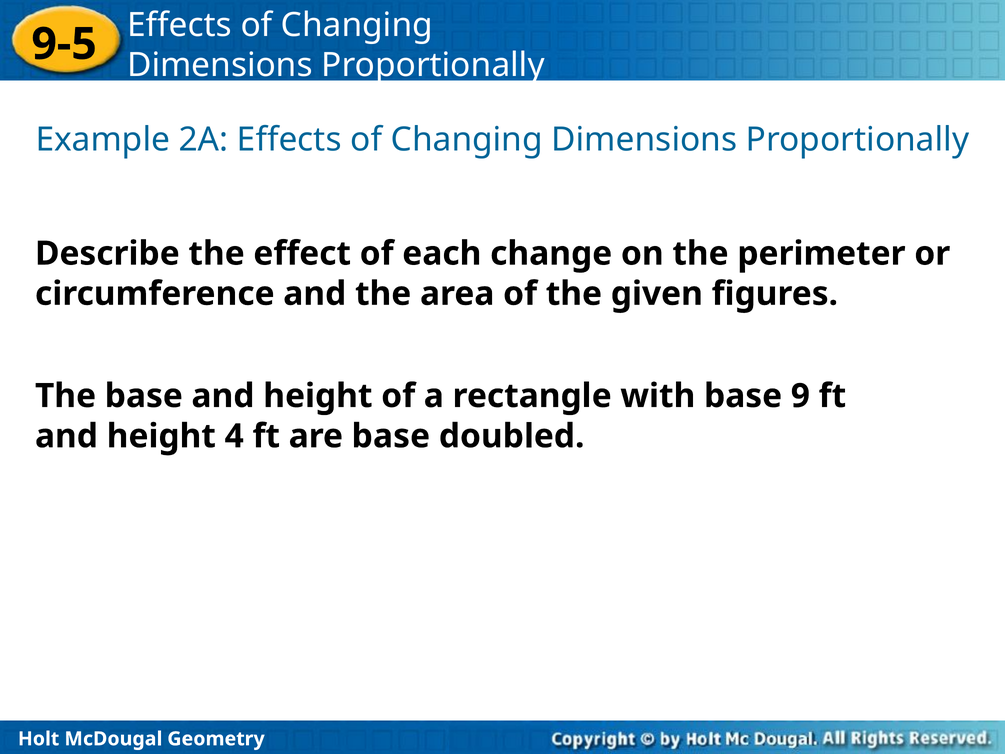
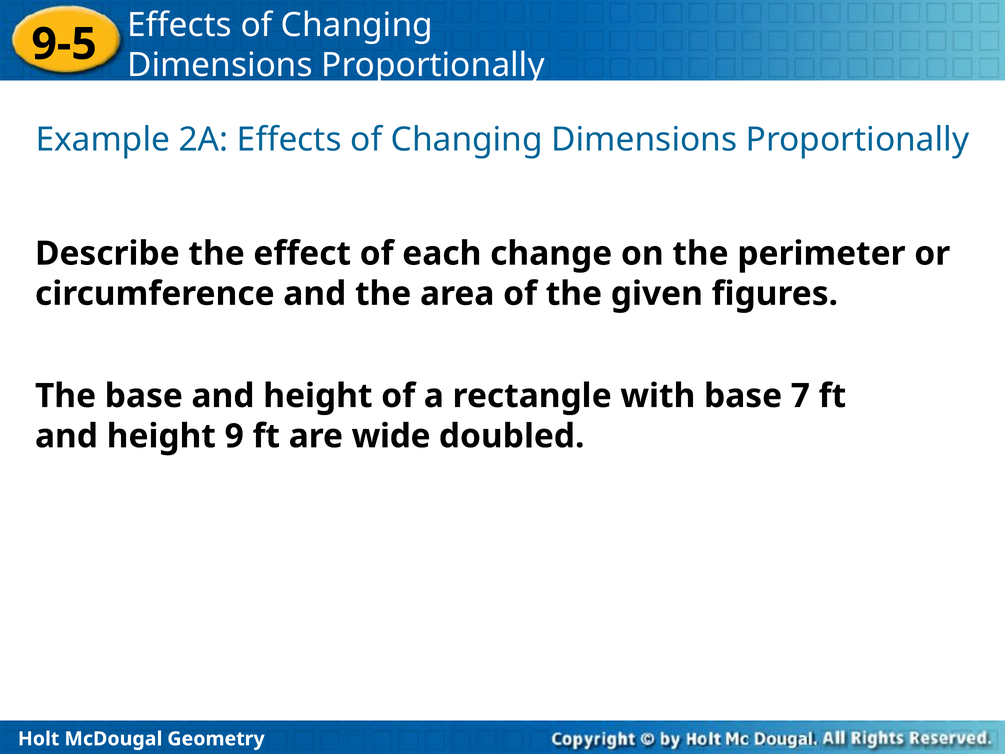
9: 9 -> 7 (800, 396)
4: 4 -> 9 (234, 436)
are base: base -> wide (391, 436)
